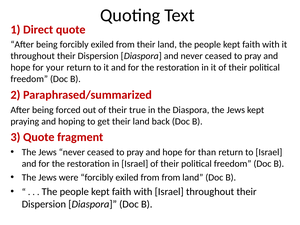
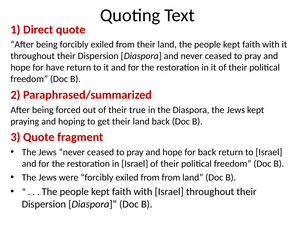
your: your -> have (55, 68)
for than: than -> back (207, 152)
